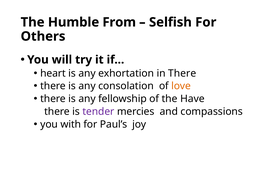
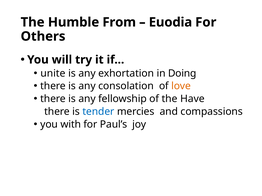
Selfish: Selfish -> Euodia (170, 22)
heart: heart -> unite (53, 73)
in There: There -> Doing (182, 73)
tender colour: purple -> blue (98, 112)
